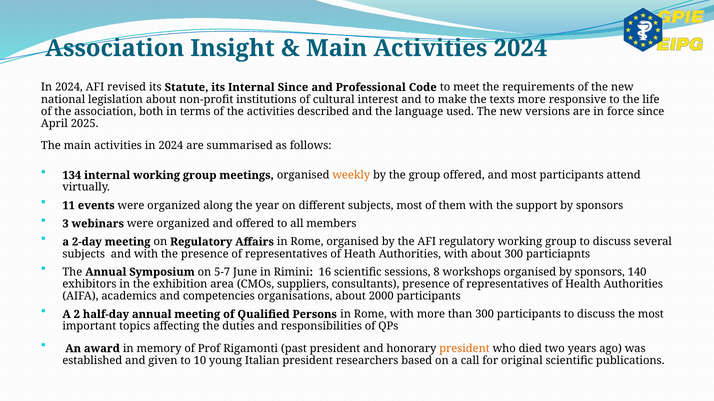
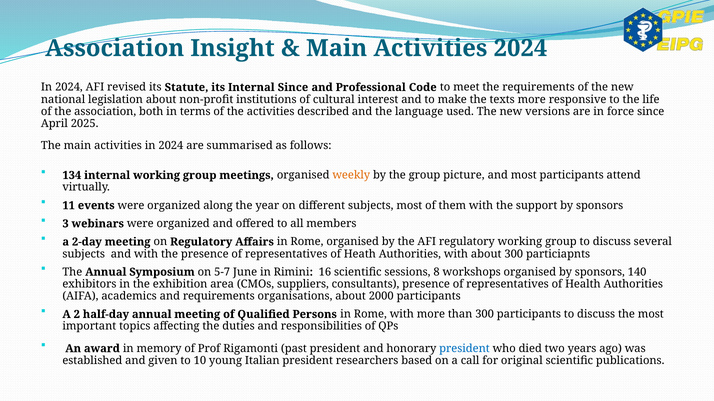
group offered: offered -> picture (464, 176)
and competencies: competencies -> requirements (219, 297)
president colour: orange -> blue (464, 349)
